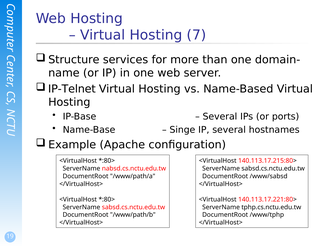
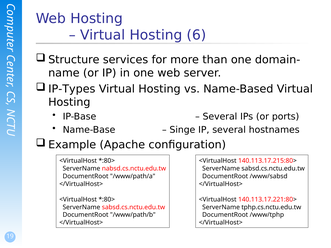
7: 7 -> 6 (196, 35)
IP-Telnet: IP-Telnet -> IP-Types (72, 89)
